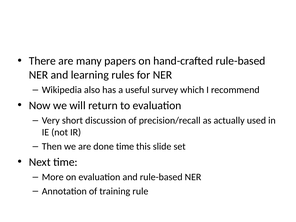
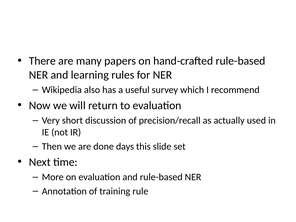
done time: time -> days (125, 146)
